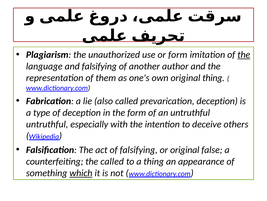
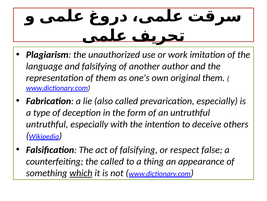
or form: form -> work (178, 55)
the underline: present -> none (244, 55)
original thing: thing -> them (214, 78)
prevarication deception: deception -> especially (217, 101)
or original: original -> respect (185, 149)
